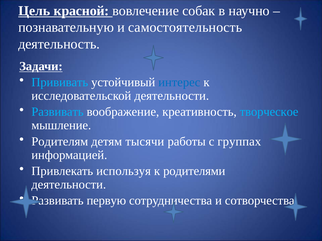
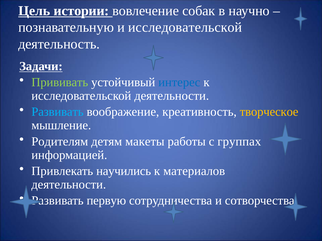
красной: красной -> истории (81, 11)
и самостоятельность: самостоятельность -> исследовательской (185, 27)
Прививать colour: light blue -> light green (60, 82)
творческое colour: light blue -> yellow (269, 112)
тысячи: тысячи -> макеты (145, 142)
используя: используя -> научились (124, 171)
родителями: родителями -> материалов (194, 171)
